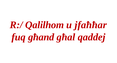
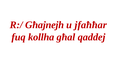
Qalilhom: Qalilhom -> Għajnejh (45, 25)
għand: għand -> kollha (41, 37)
